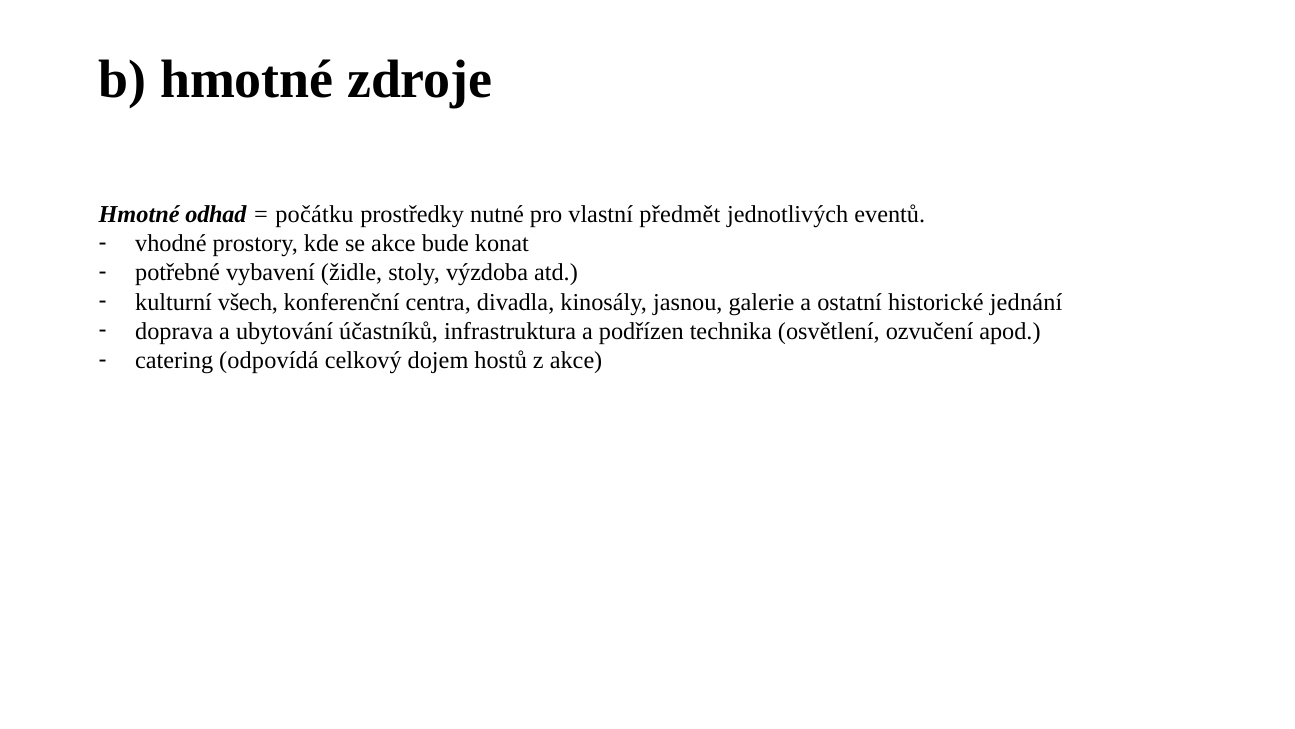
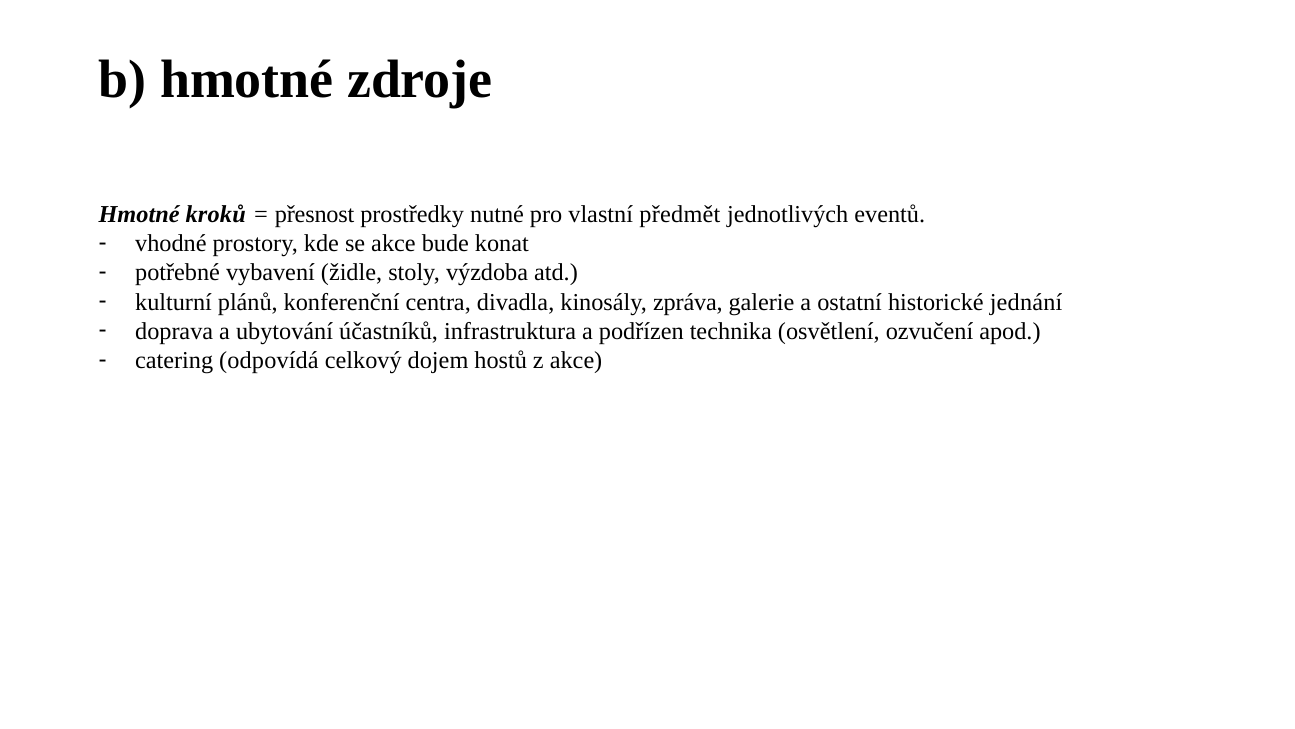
odhad: odhad -> kroků (216, 214)
počátku: počátku -> přesnost (315, 214)
všech: všech -> plánů (248, 302)
jasnou: jasnou -> zpráva (688, 302)
